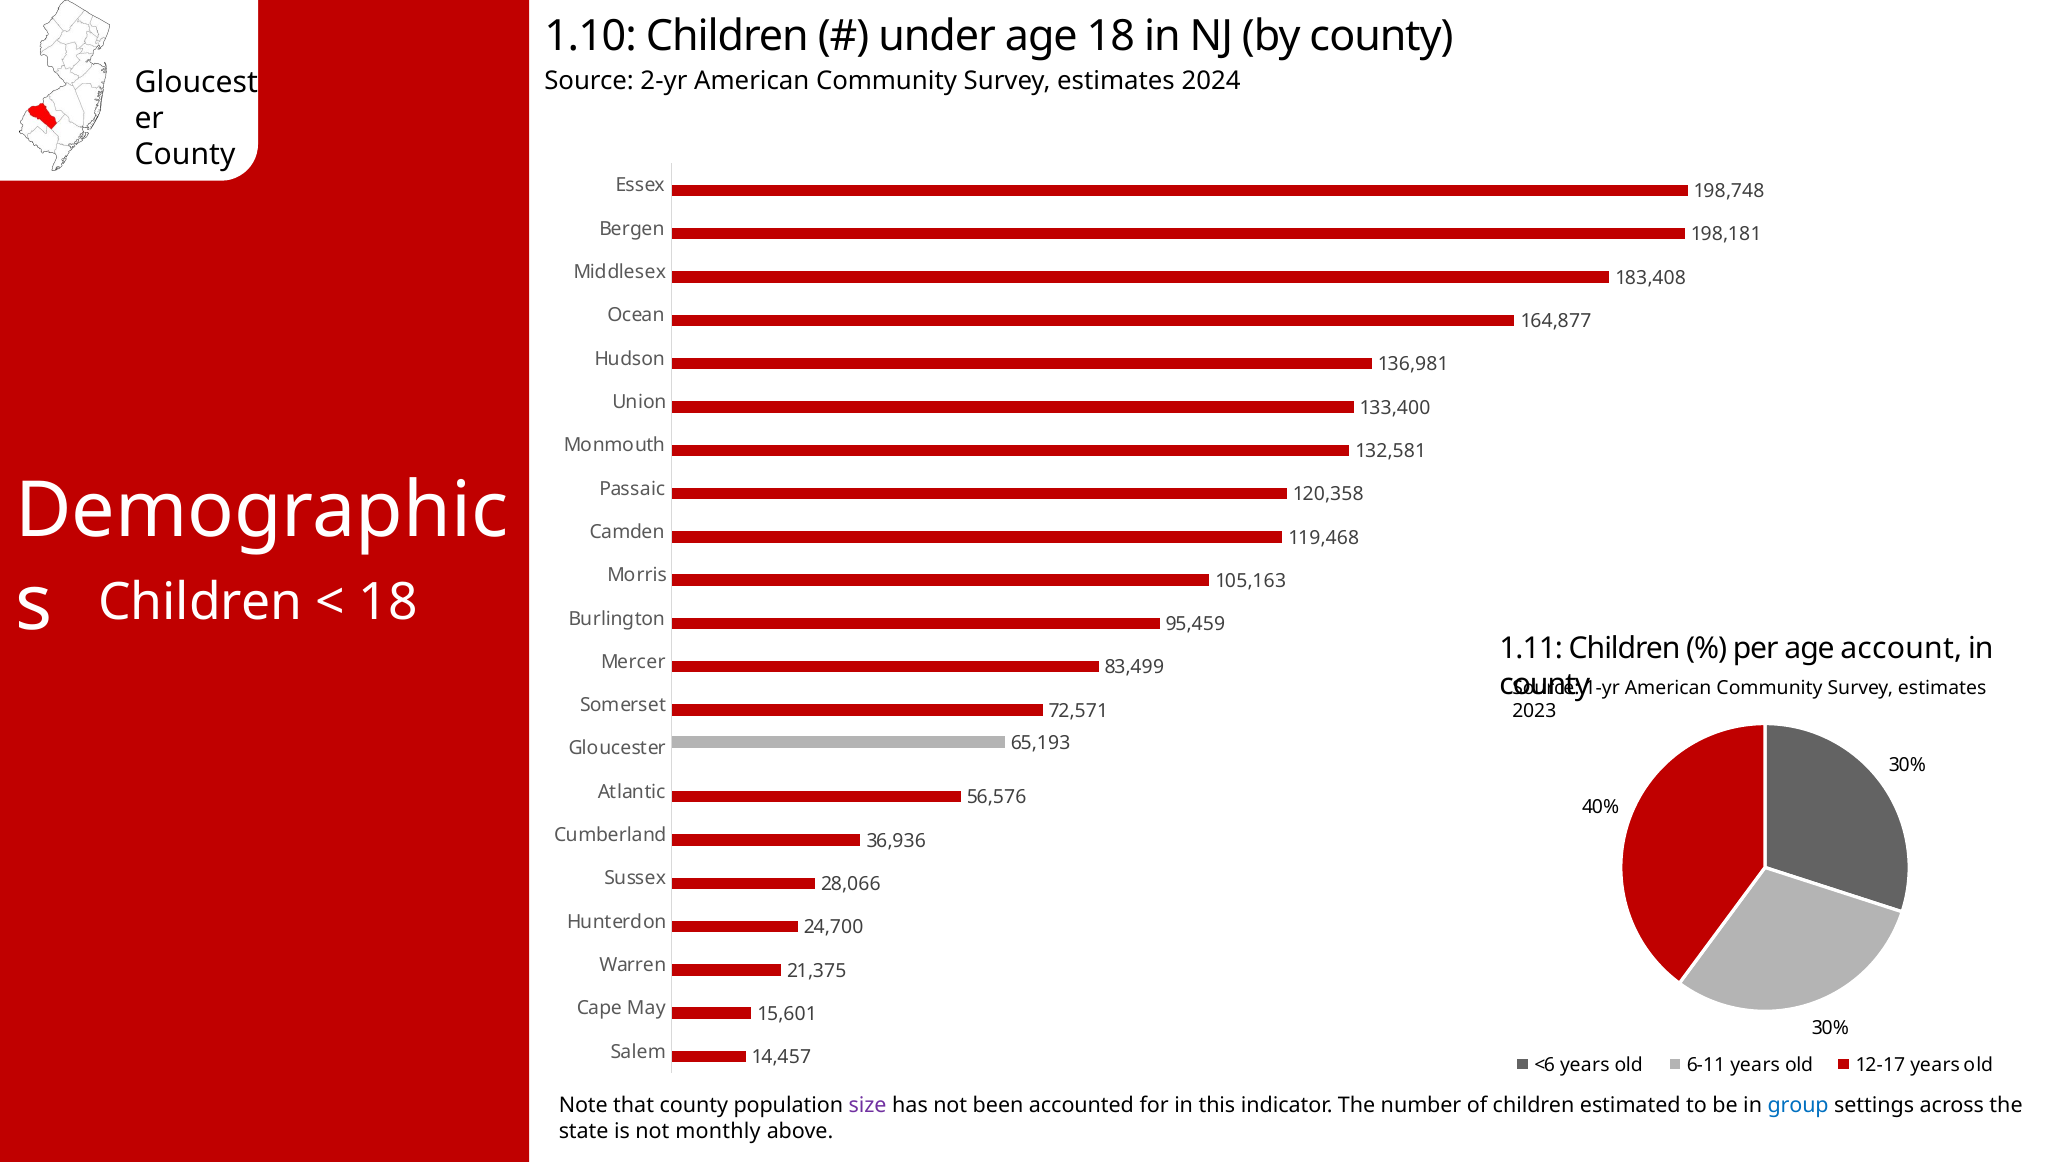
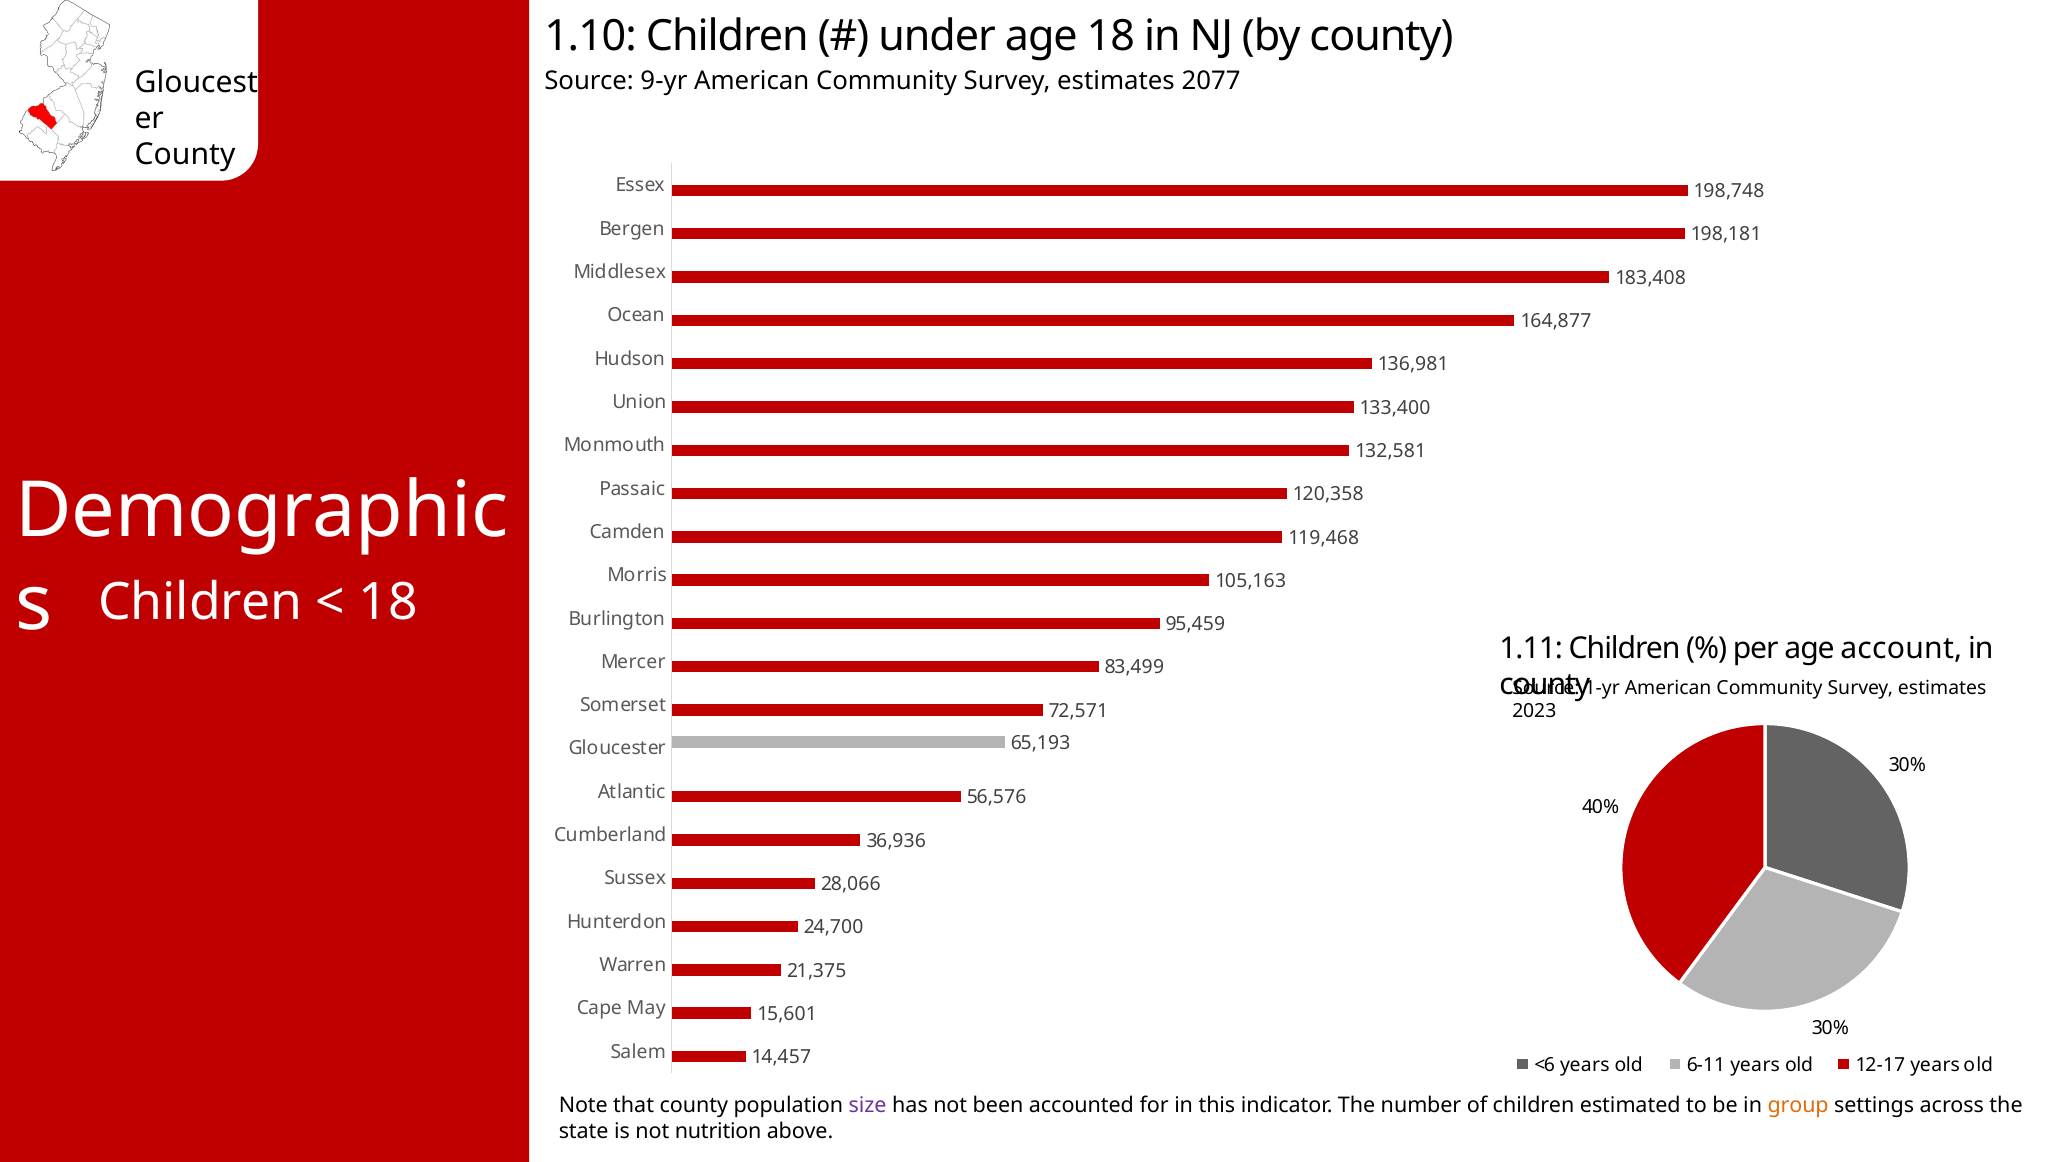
2-yr: 2-yr -> 9-yr (664, 81)
2024: 2024 -> 2077 (1211, 81)
group colour: blue -> orange (1798, 1105)
monthly: monthly -> nutrition (718, 1131)
